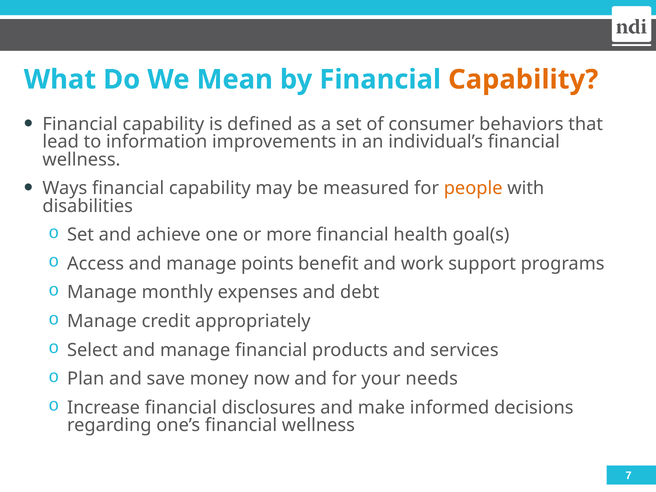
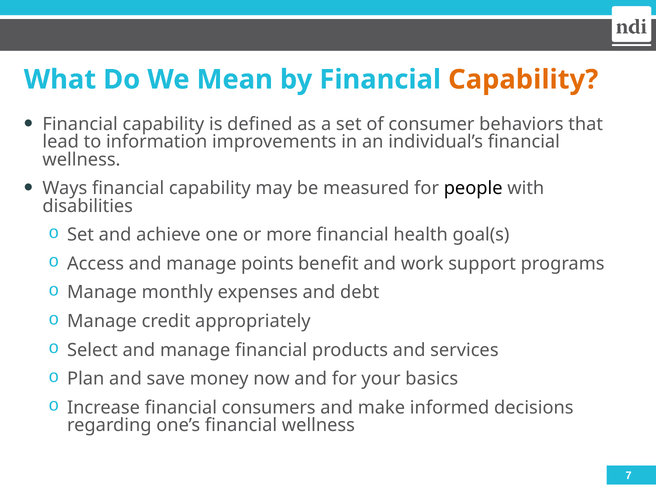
people colour: orange -> black (473, 188)
needs: needs -> basics (432, 379)
disclosures: disclosures -> consumers (269, 408)
